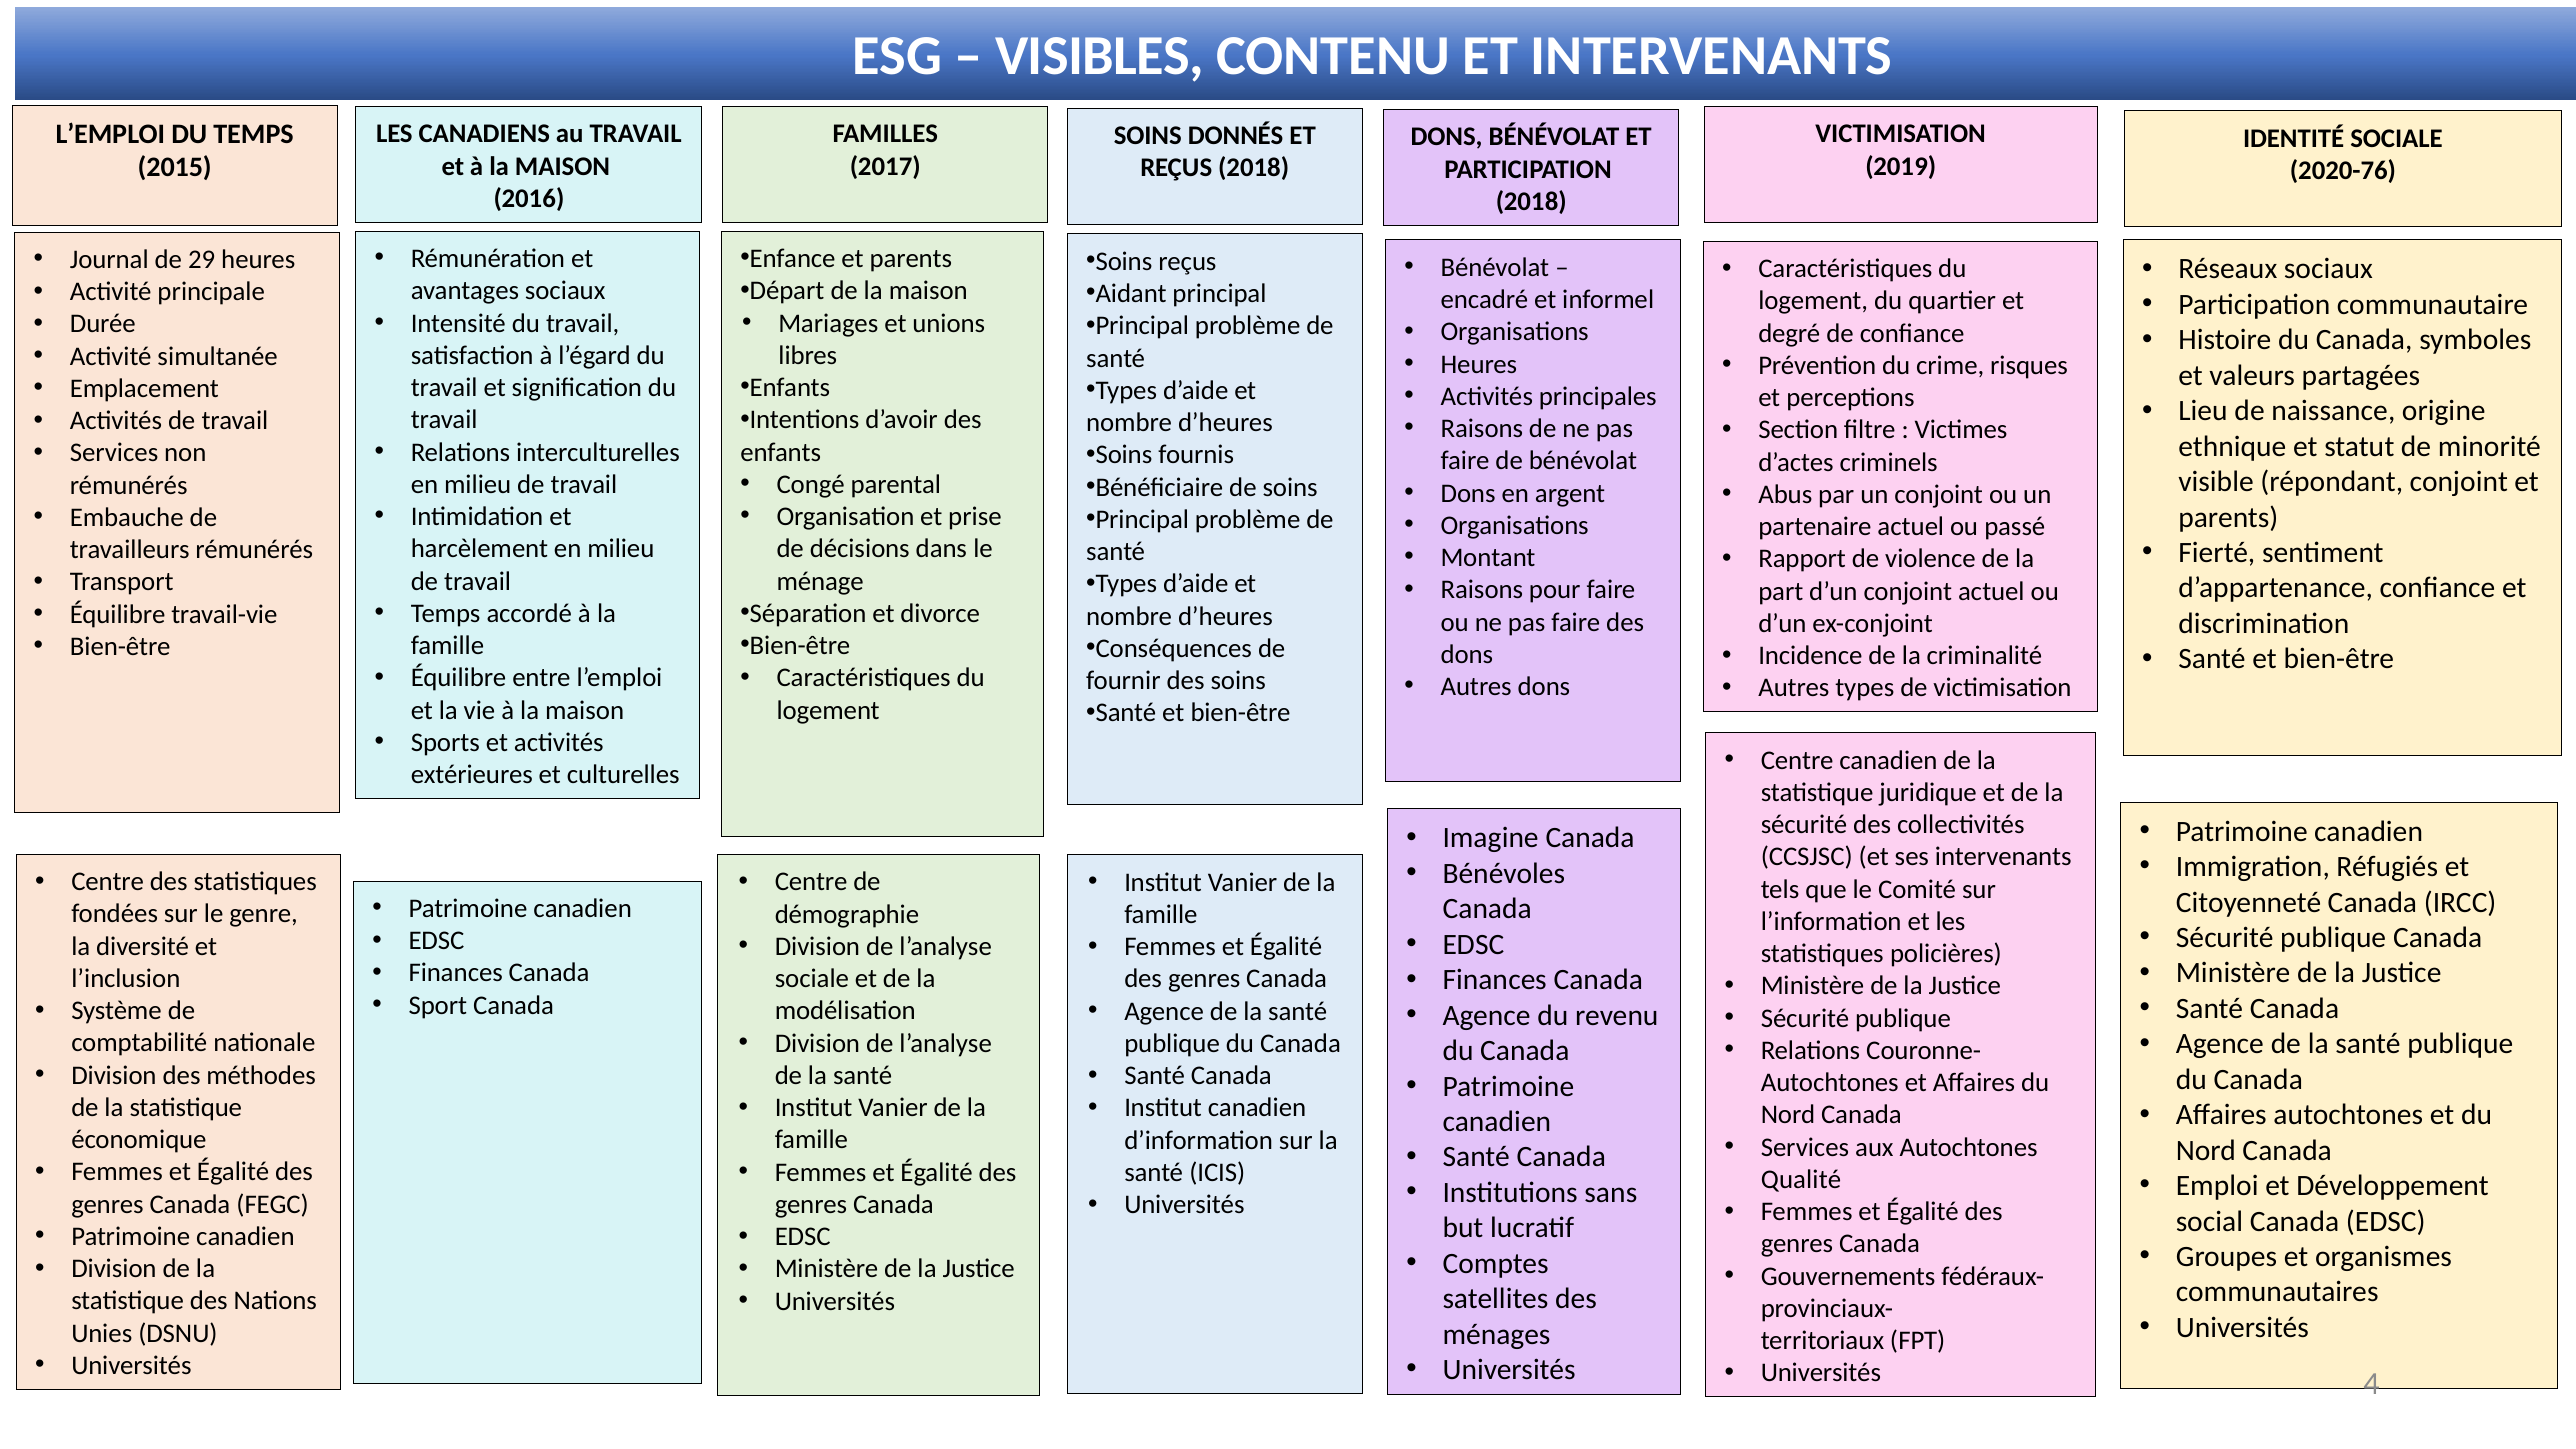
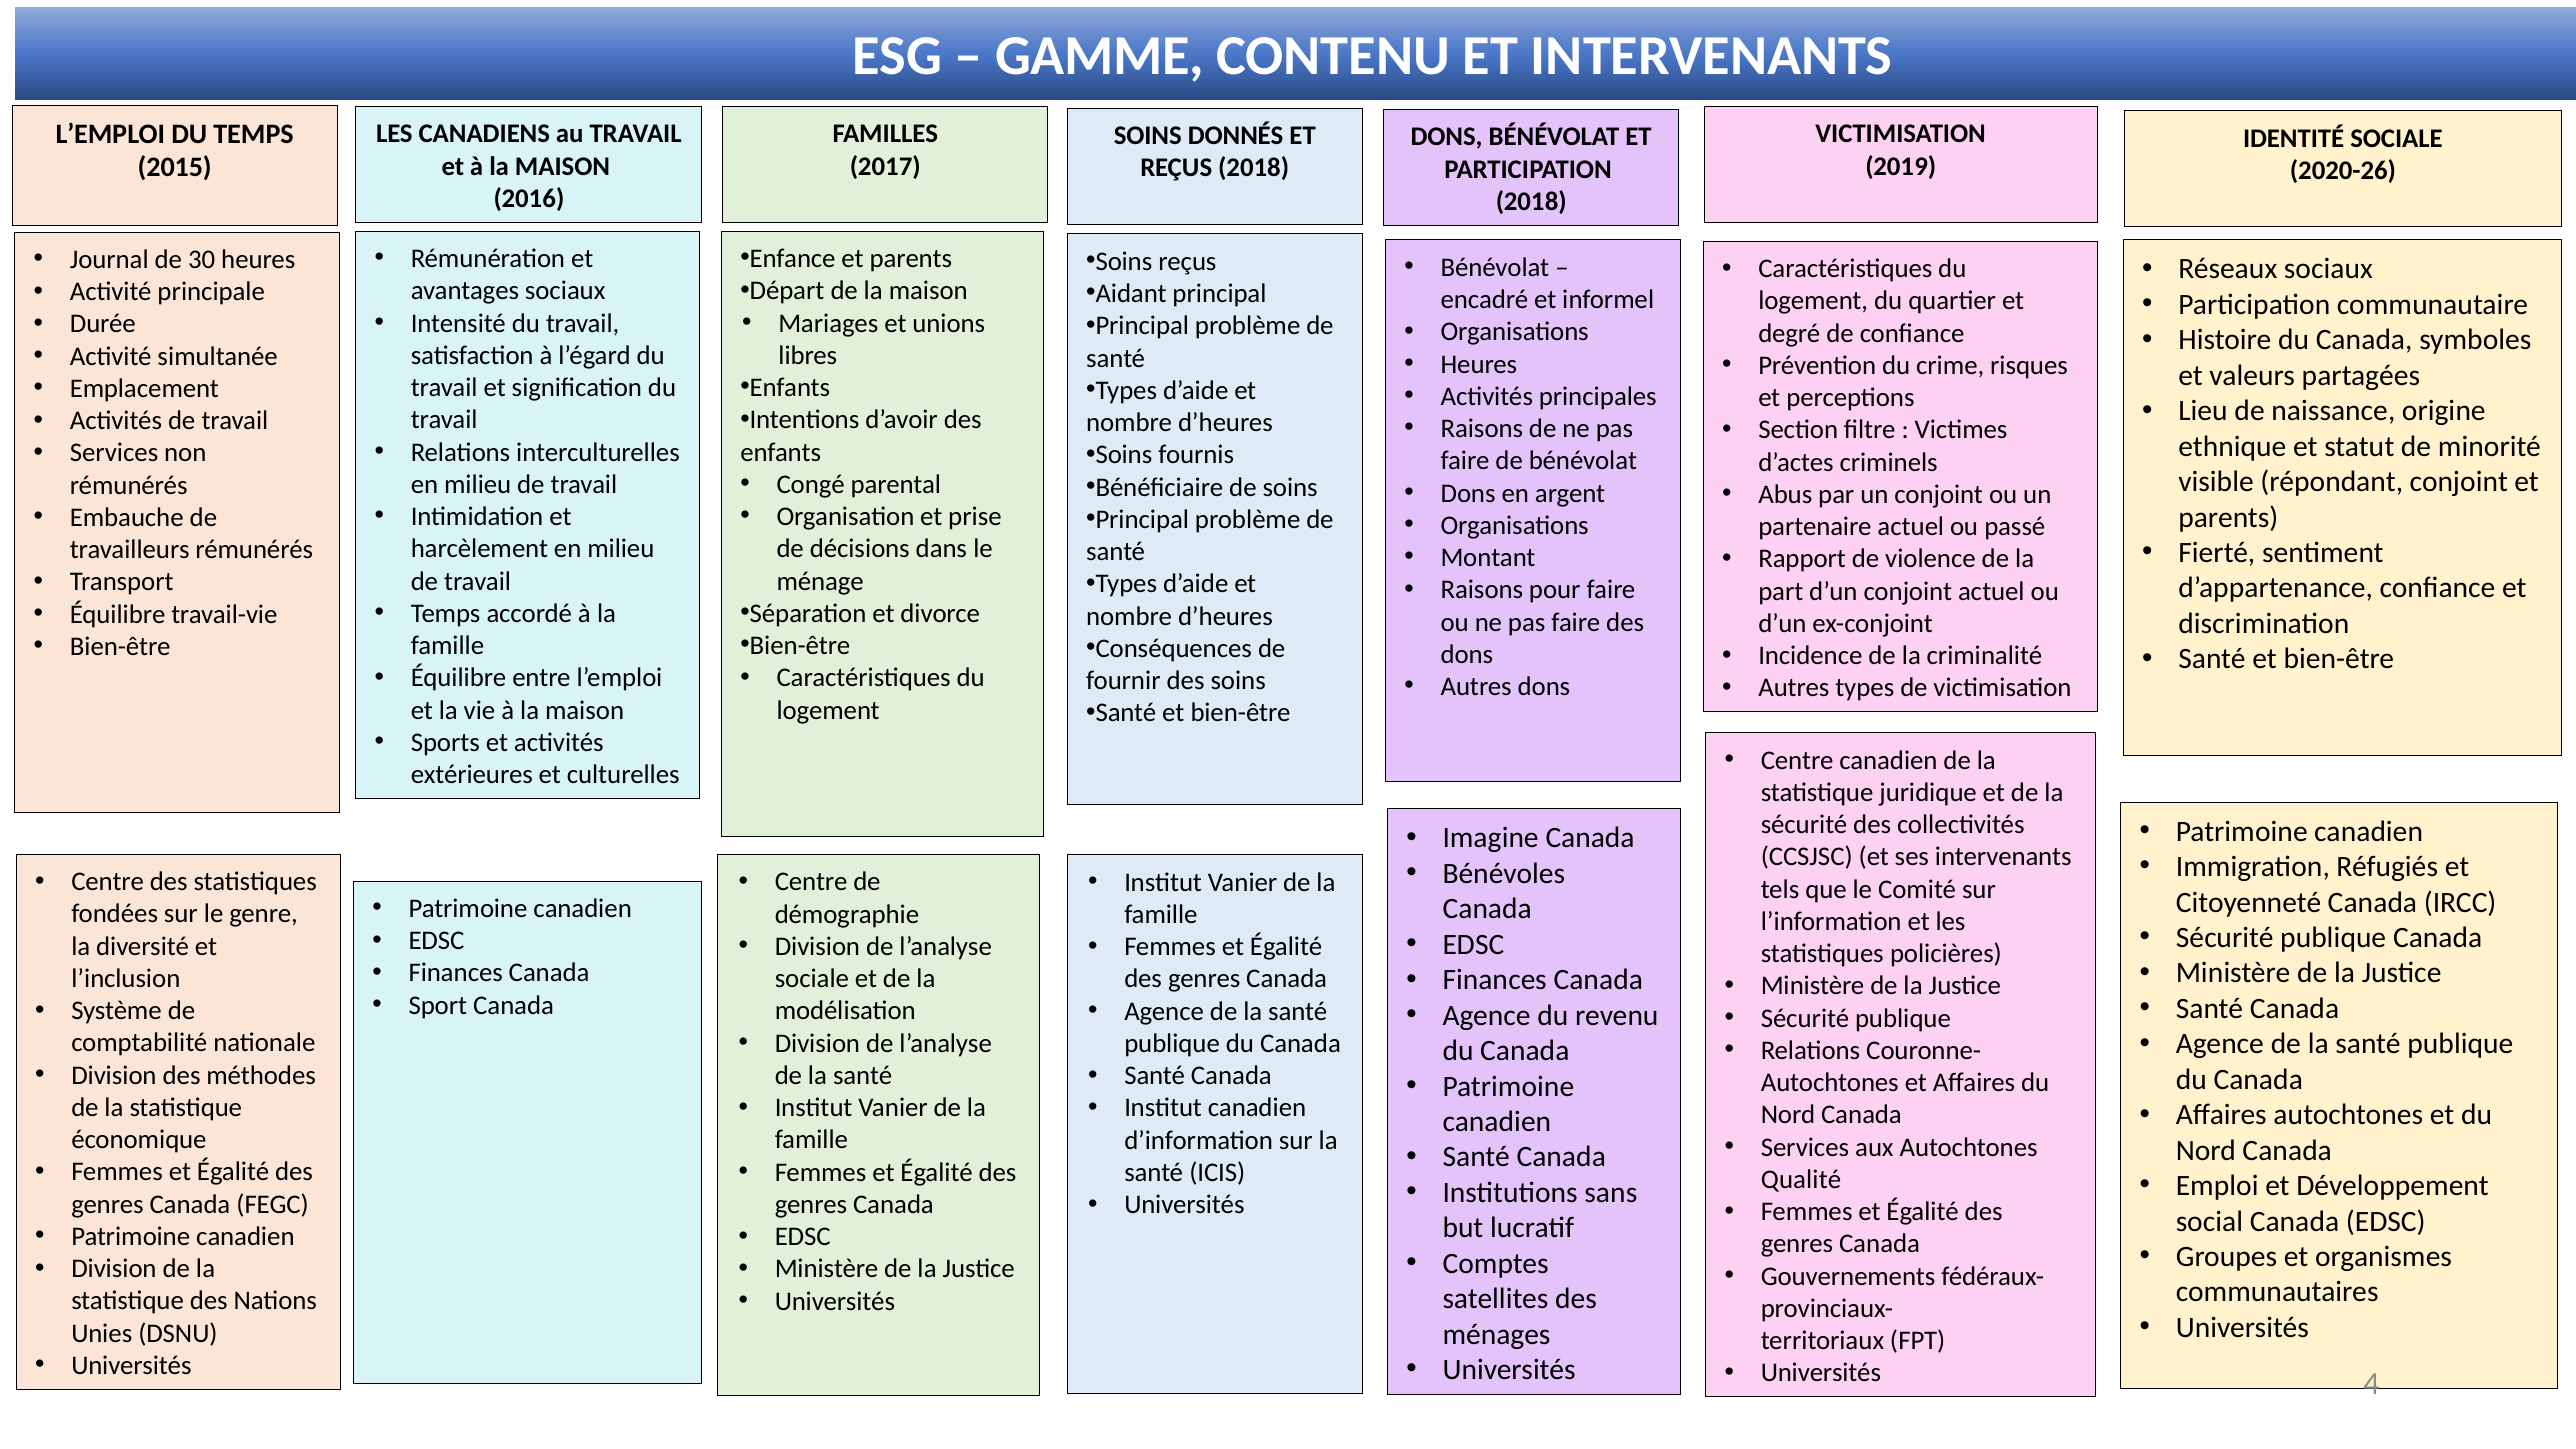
VISIBLES: VISIBLES -> GAMME (1100, 56)
2020-76: 2020-76 -> 2020-26 (2343, 171)
29: 29 -> 30 (202, 260)
